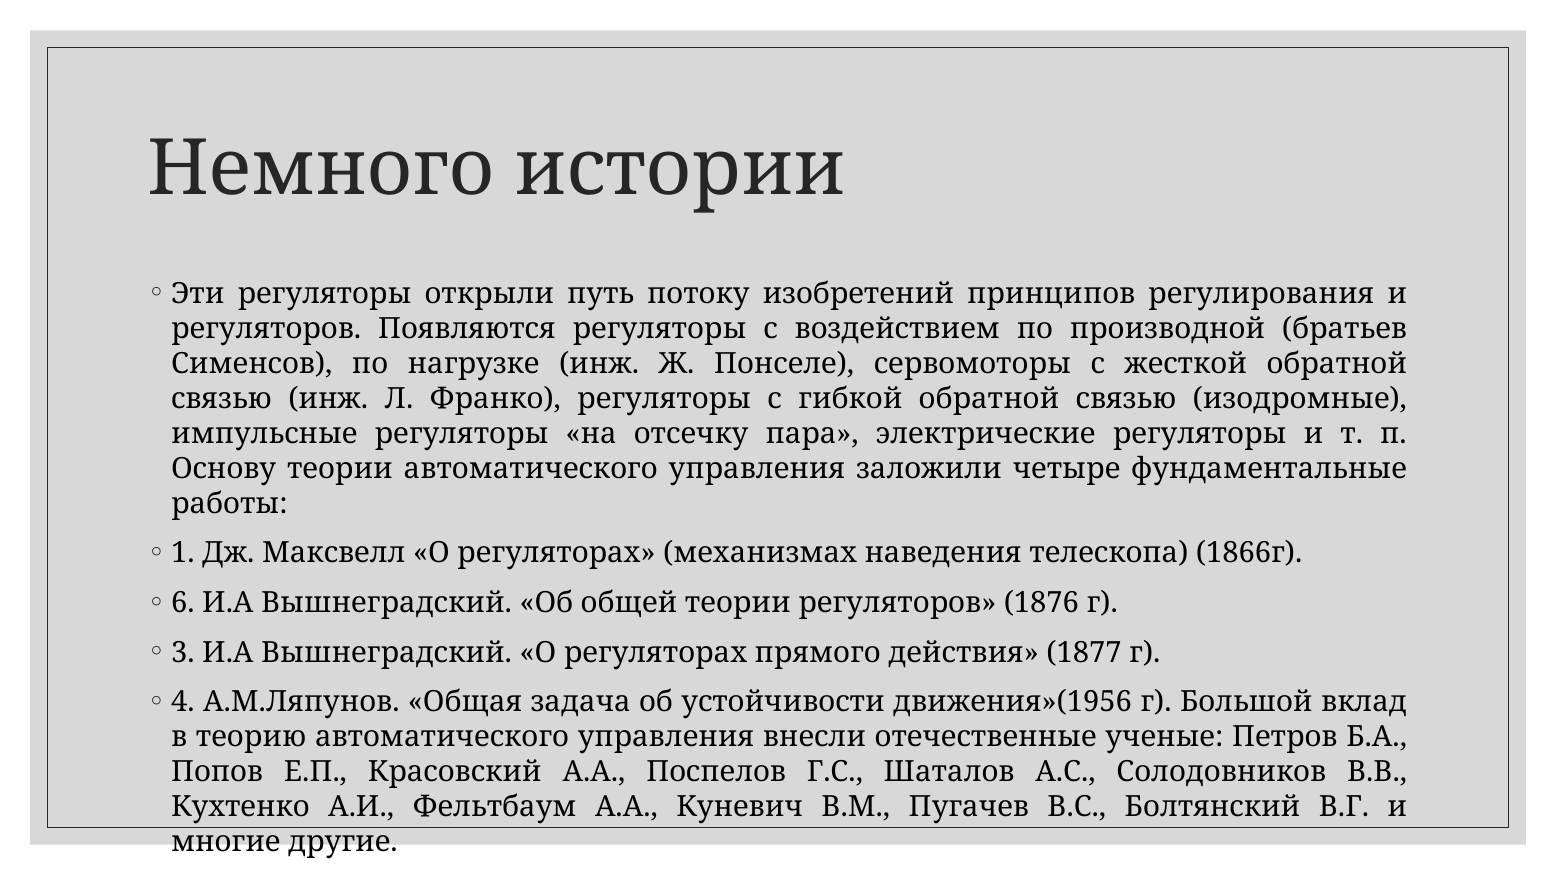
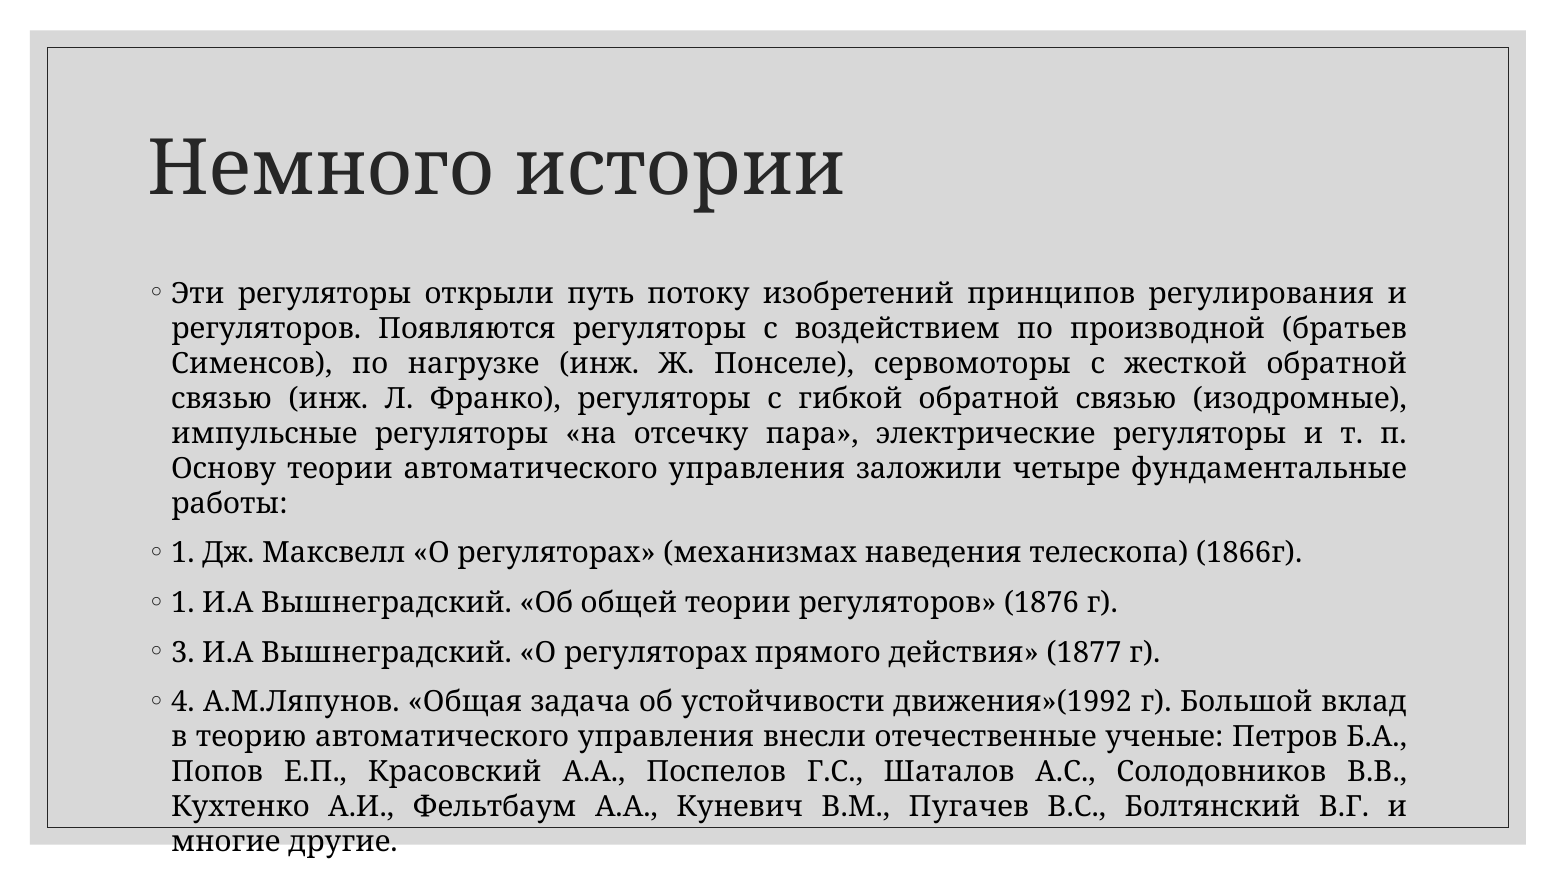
6: 6 -> 1 (183, 603)
движения»(1956: движения»(1956 -> движения»(1992 (1013, 702)
